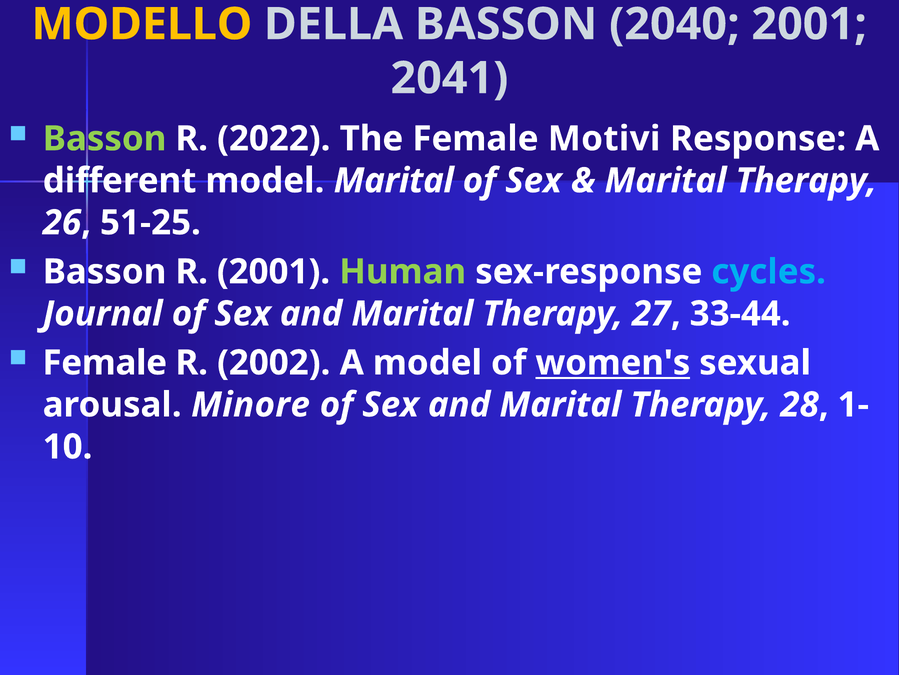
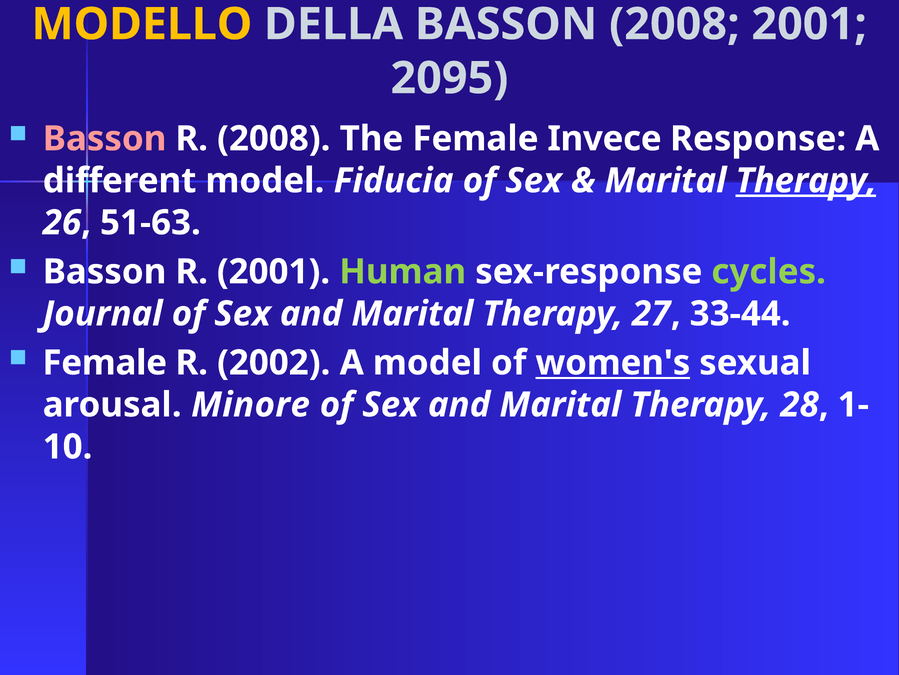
BASSON 2040: 2040 -> 2008 (674, 24)
2041: 2041 -> 2095 (449, 78)
Basson colour: light green -> pink (105, 139)
R 2022: 2022 -> 2008 (274, 139)
Motivi: Motivi -> Invece (604, 139)
model Marital: Marital -> Fiducia (394, 181)
Therapy underline: none -> present (806, 181)
51-25: 51-25 -> 51-63 (150, 223)
cycles colour: light blue -> light green (769, 272)
